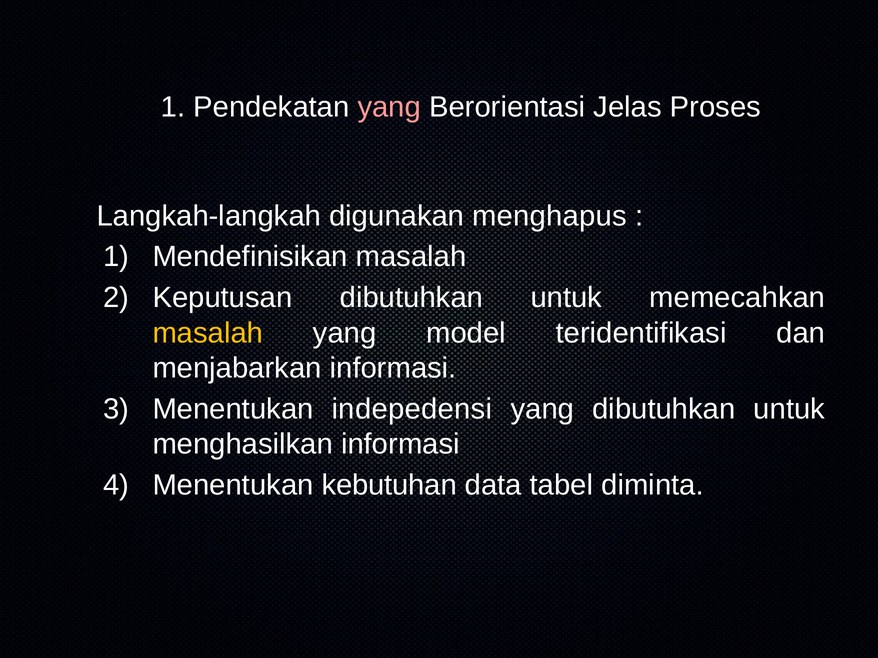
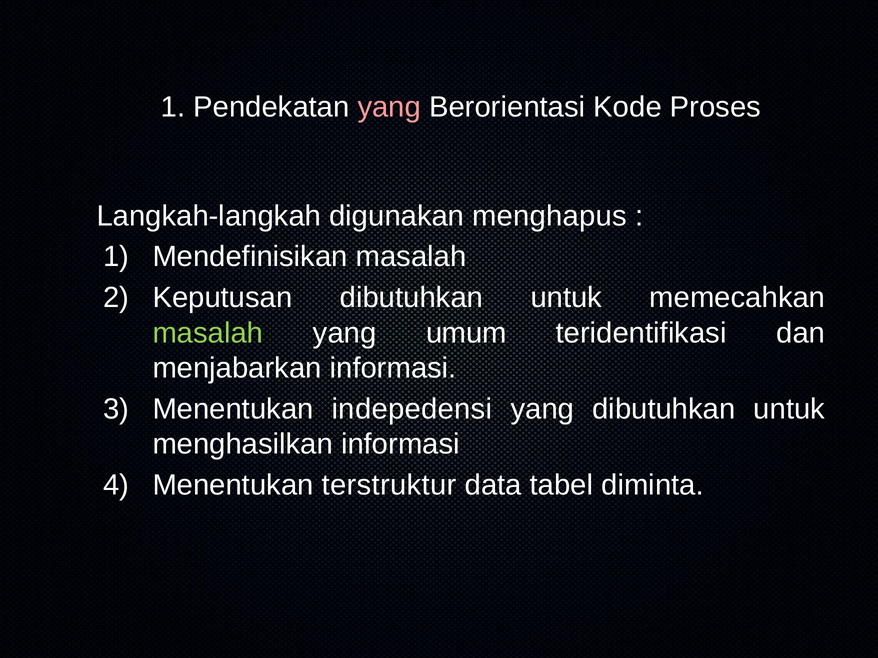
Jelas: Jelas -> Kode (628, 107)
masalah colour: yellow -> light green (208, 333)
model: model -> umum (466, 333)
kebutuhan: kebutuhan -> terstruktur (389, 485)
